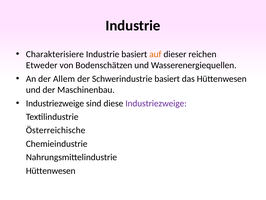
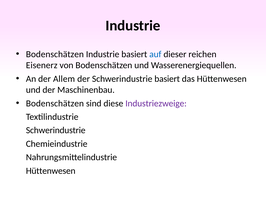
Charakterisiere: Charakterisiere -> Bodenschätzen (55, 54)
auf colour: orange -> blue (155, 54)
Etweder: Etweder -> Eisenerz (42, 65)
Industriezweige: Industriezweige -> Bodenschätzen (55, 103)
Österreichische: Österreichische -> Schwerindustrie (56, 130)
